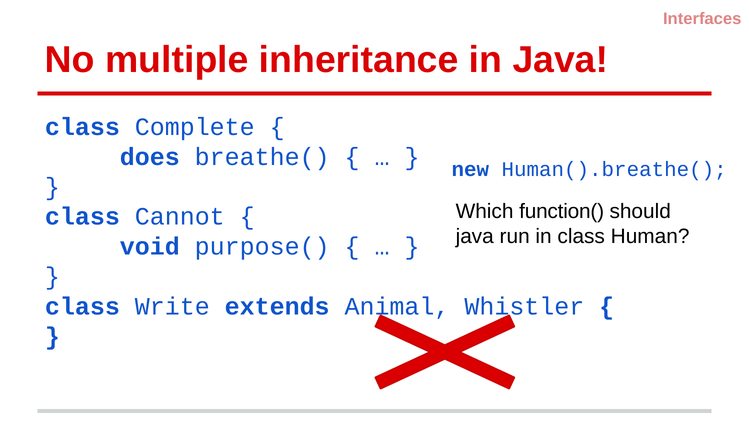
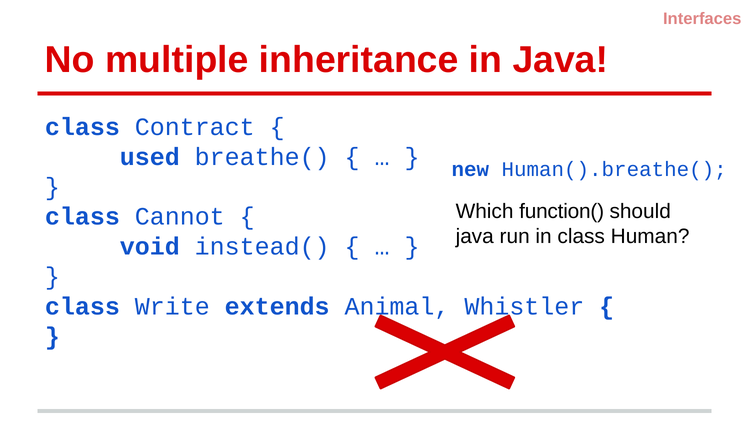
Complete: Complete -> Contract (195, 127)
does: does -> used (150, 157)
purpose(: purpose( -> instead( (262, 247)
